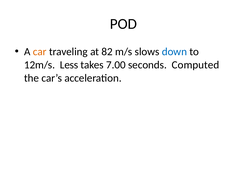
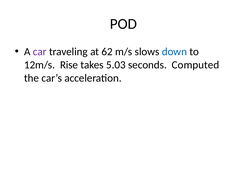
car colour: orange -> purple (40, 52)
82: 82 -> 62 (107, 52)
Less: Less -> Rise (69, 65)
7.00: 7.00 -> 5.03 (116, 65)
